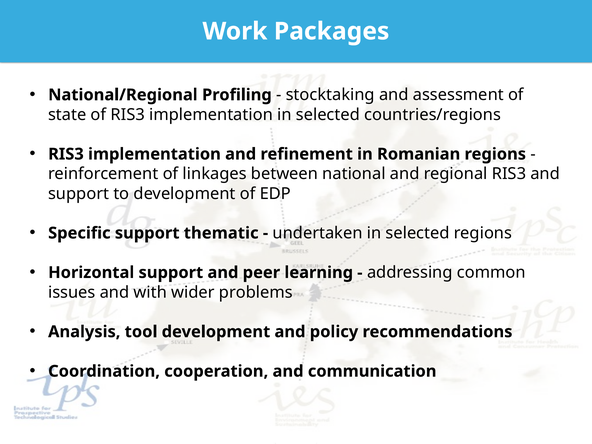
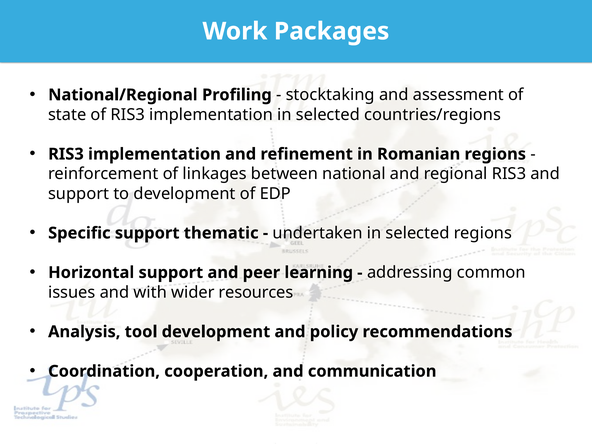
problems: problems -> resources (256, 292)
